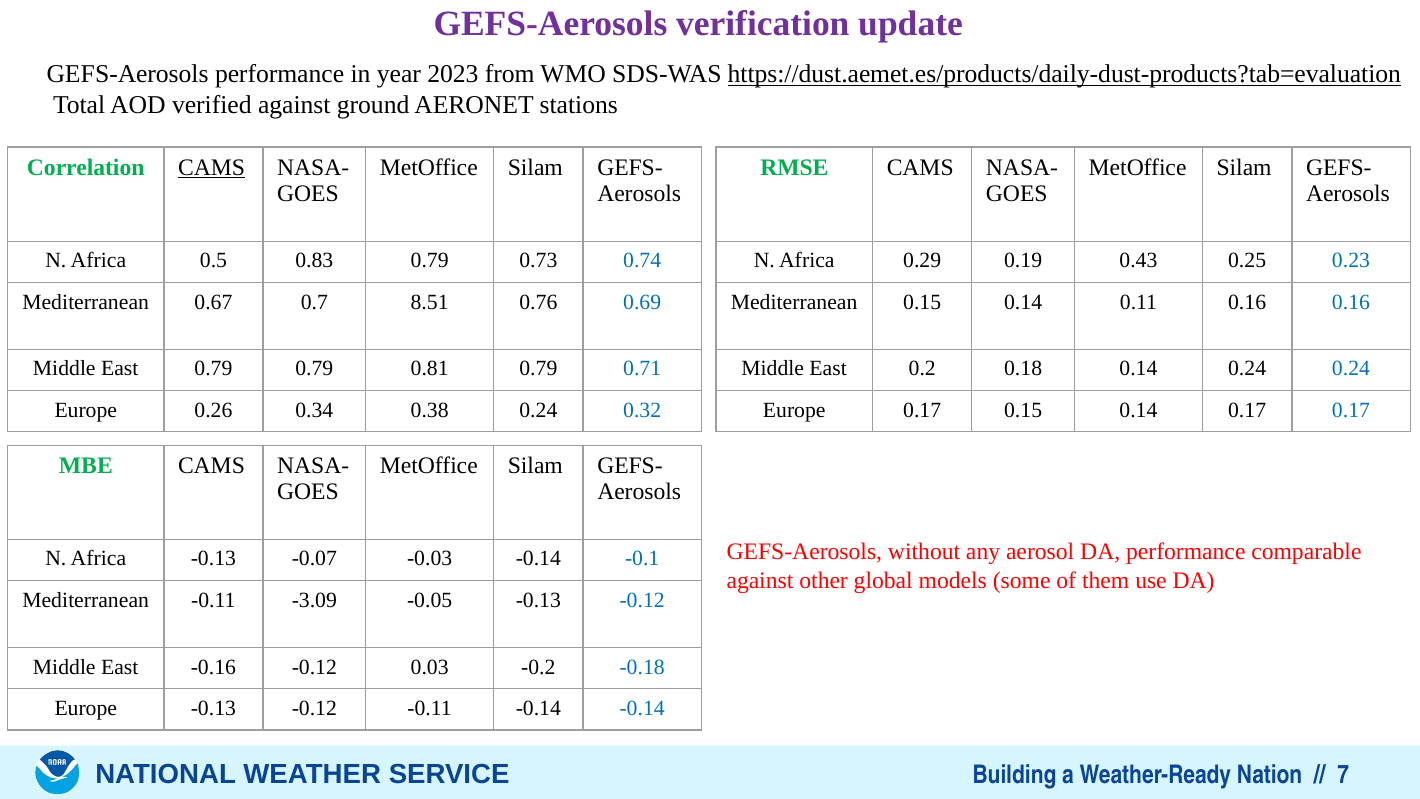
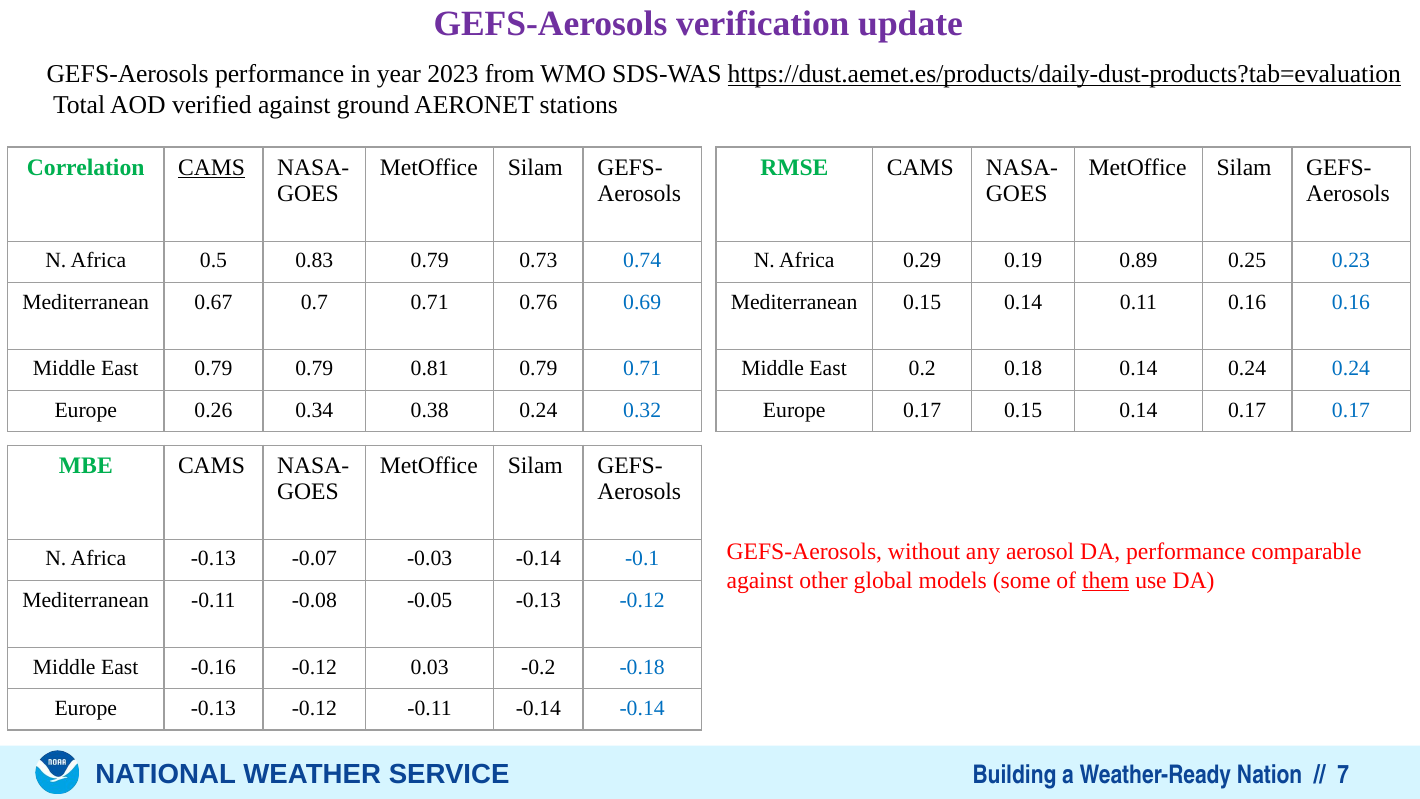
0.43: 0.43 -> 0.89 (1138, 261)
0.7 8.51: 8.51 -> 0.71 (430, 302)
them underline: none -> present (1106, 580)
-3.09: -3.09 -> -0.08 (314, 600)
